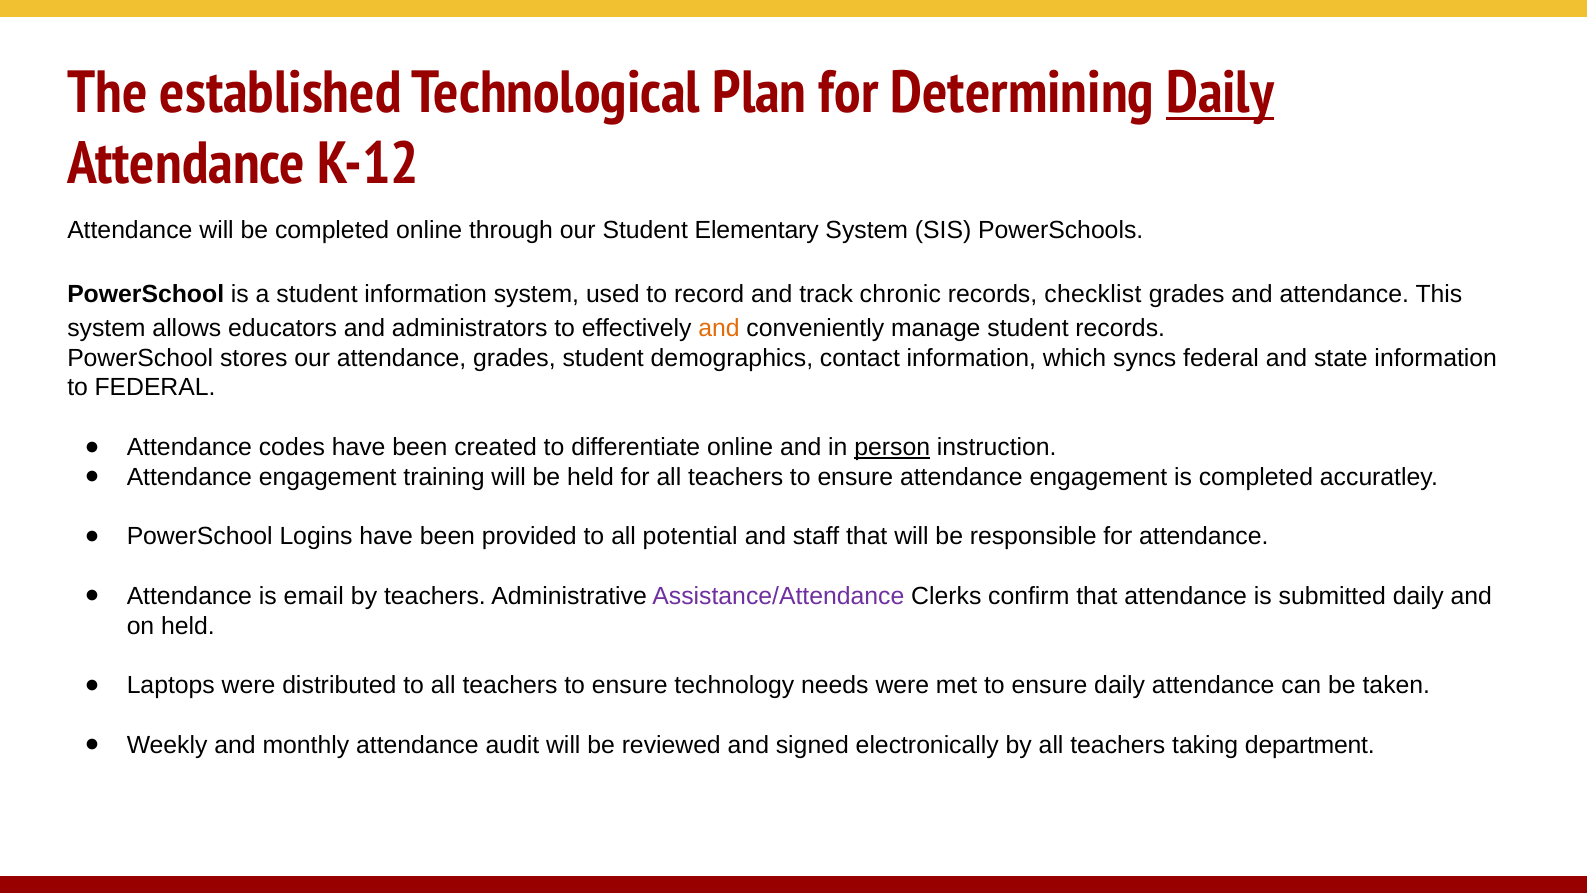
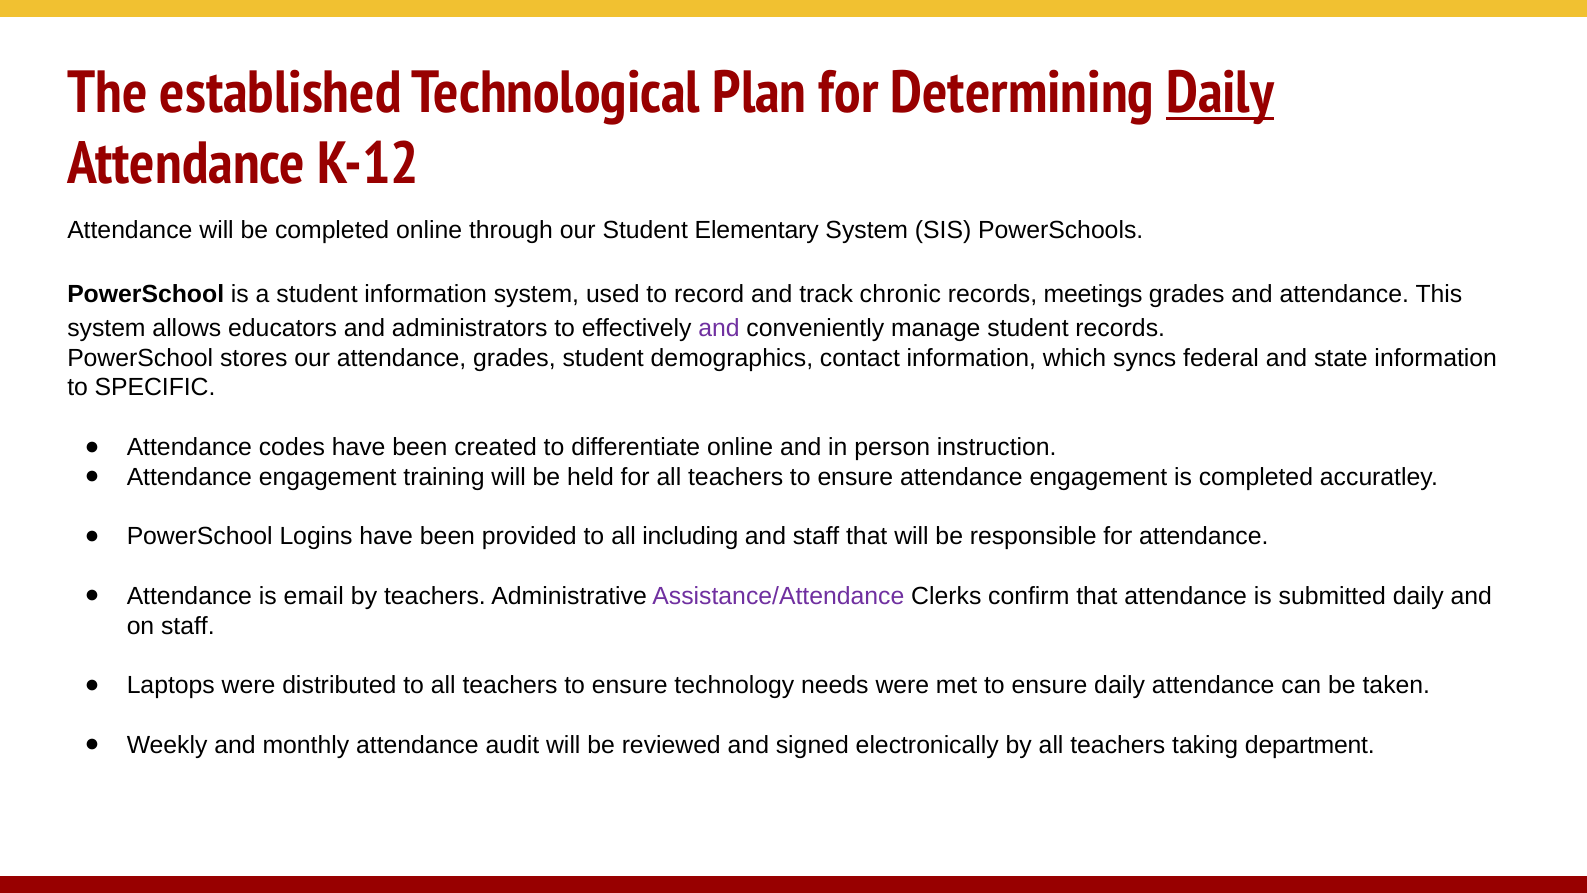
checklist: checklist -> meetings (1093, 294)
and colour: orange -> purple (719, 328)
to FEDERAL: FEDERAL -> SPECIFIC (155, 388)
person underline: present -> none (892, 447)
potential: potential -> including (690, 536)
on held: held -> staff (188, 626)
